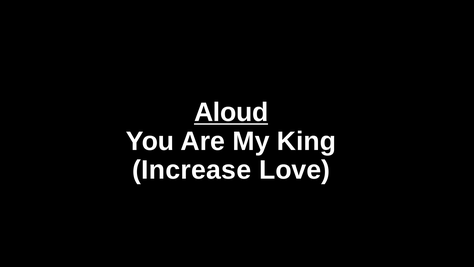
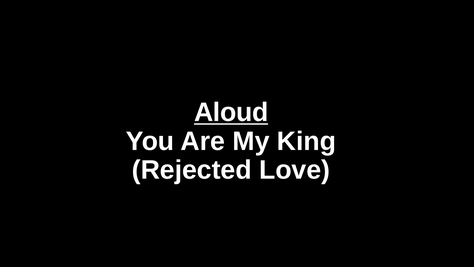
Increase: Increase -> Rejected (192, 170)
